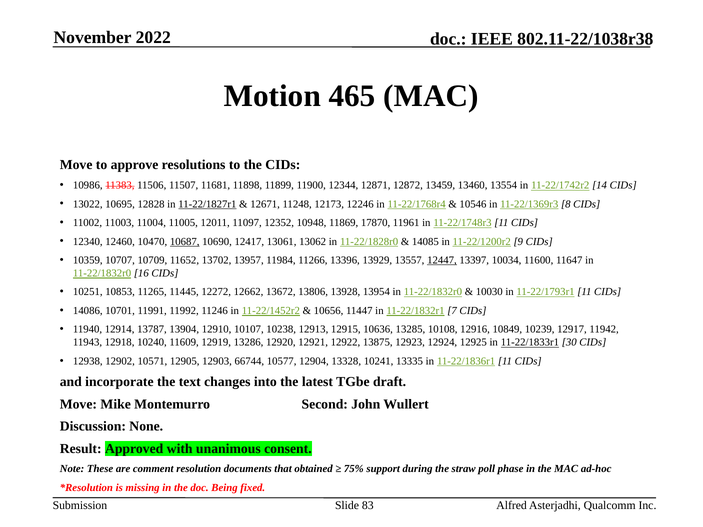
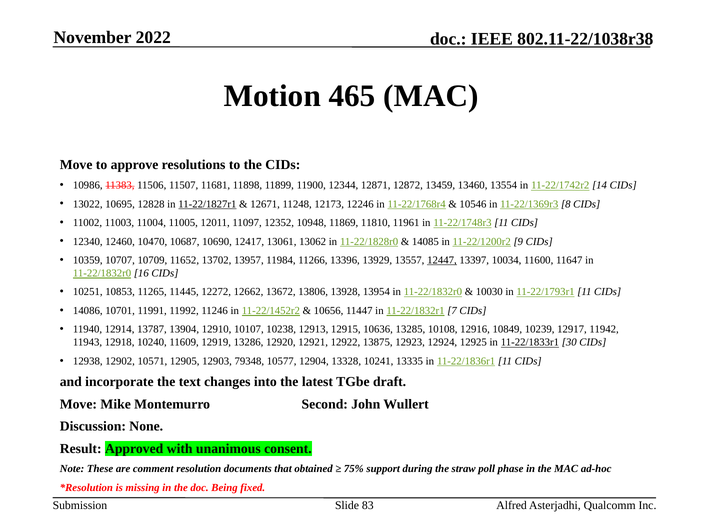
17870: 17870 -> 11810 (376, 223)
10687 underline: present -> none (185, 242)
66744: 66744 -> 79348 (249, 361)
